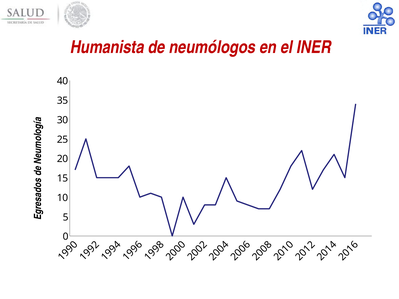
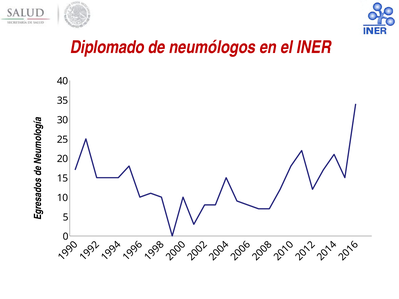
Humanista: Humanista -> Diplomado (107, 47)
